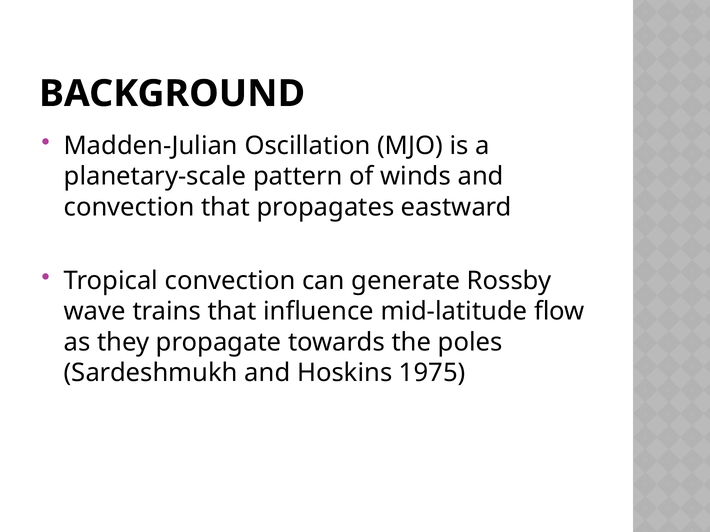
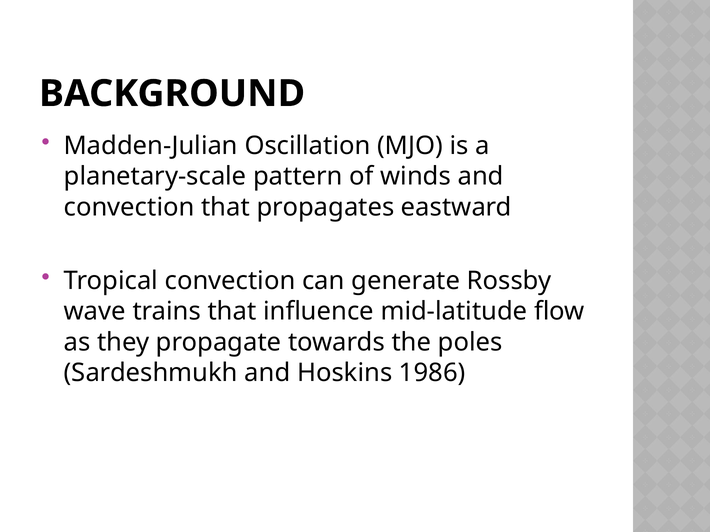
1975: 1975 -> 1986 (432, 373)
